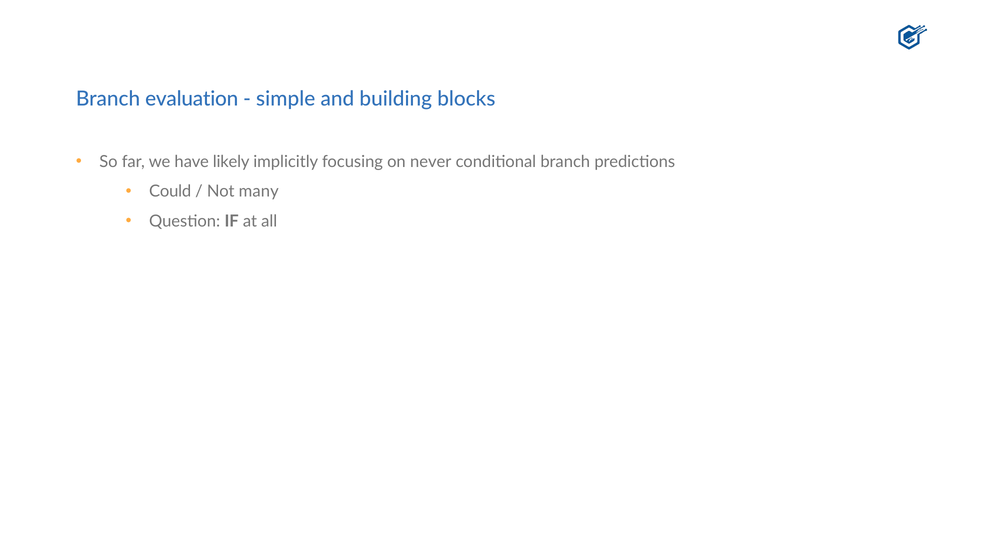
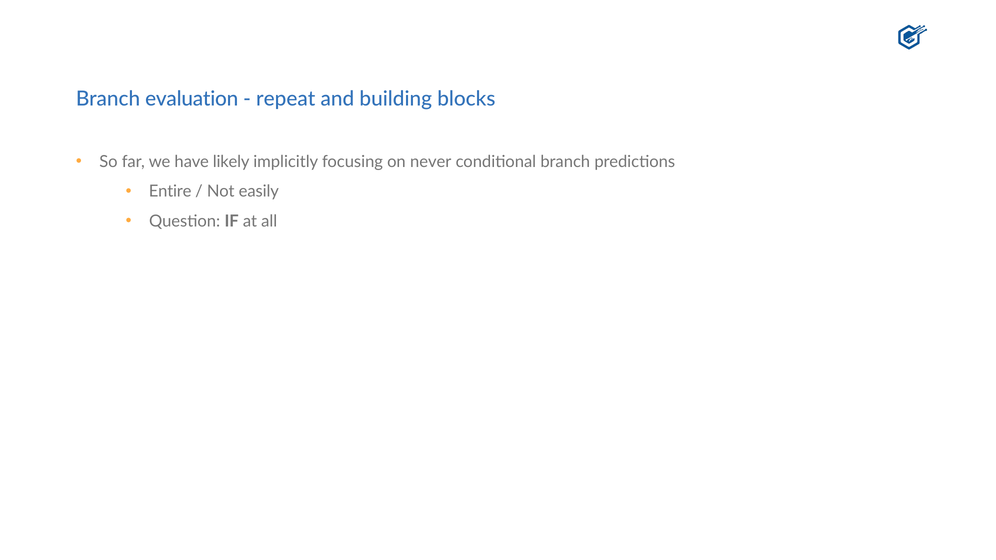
simple: simple -> repeat (286, 99)
Could: Could -> Entire (170, 192)
many: many -> easily (259, 192)
